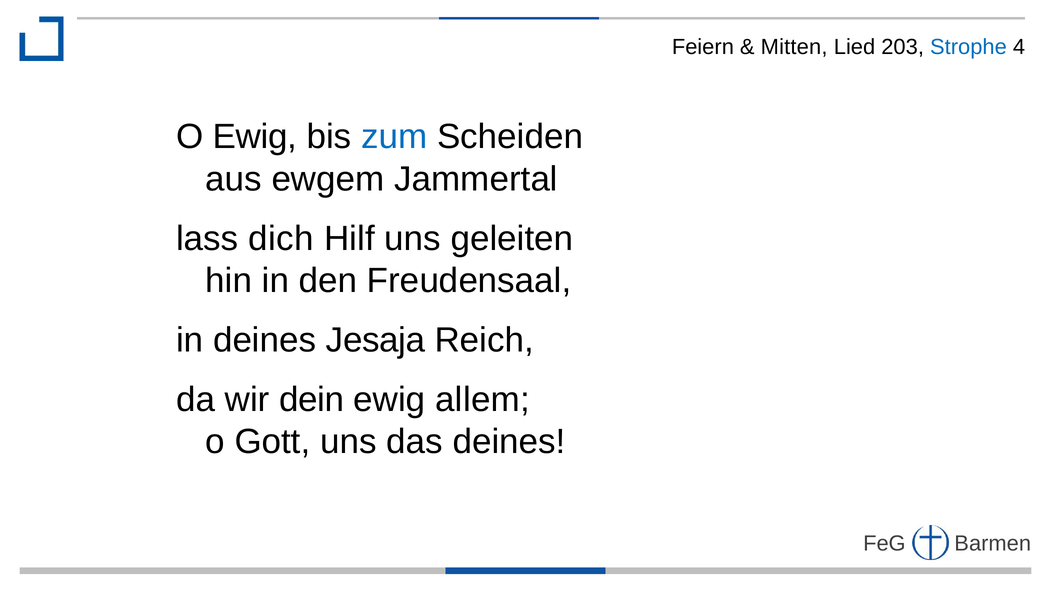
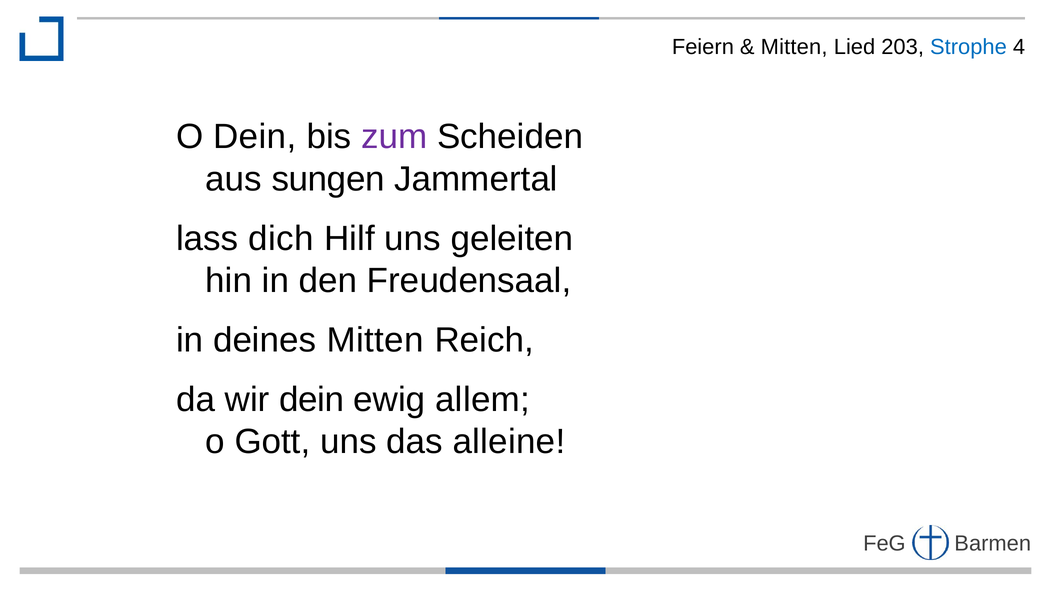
O Ewig: Ewig -> Dein (255, 137)
zum colour: blue -> purple (394, 137)
ewgem: ewgem -> sungen (328, 179)
deines Jesaja: Jesaja -> Mitten (375, 340)
das deines: deines -> alleine (509, 442)
